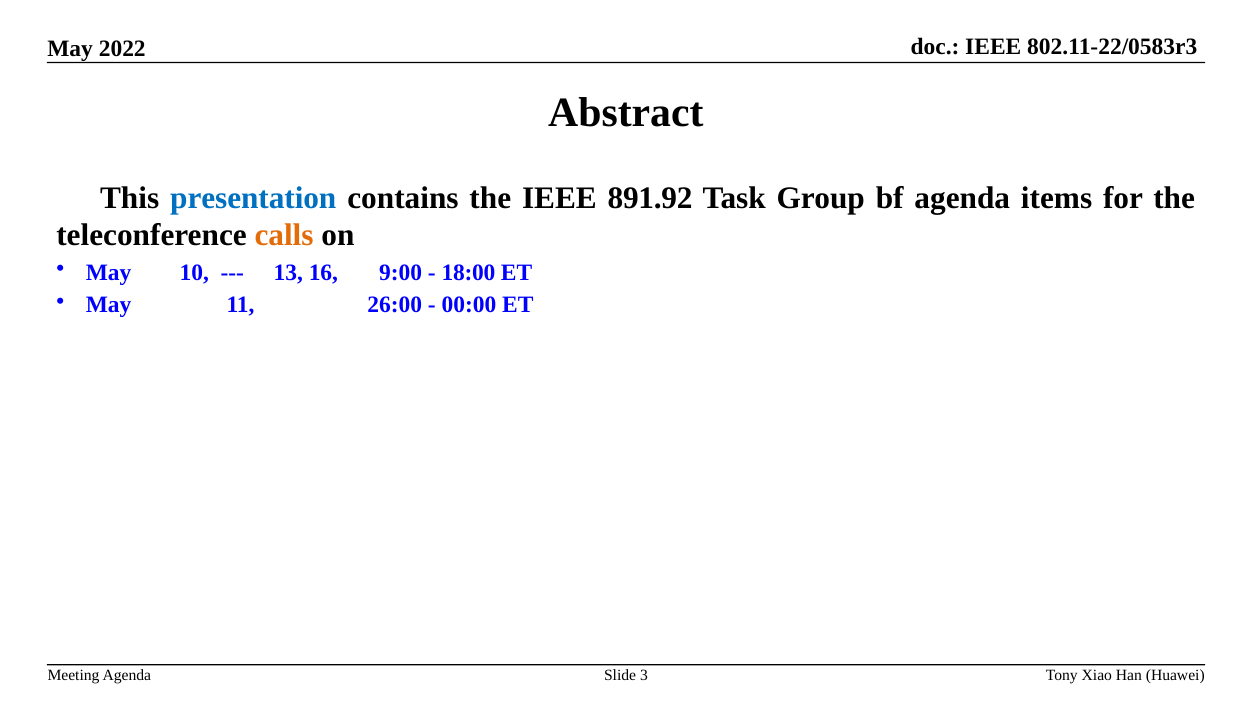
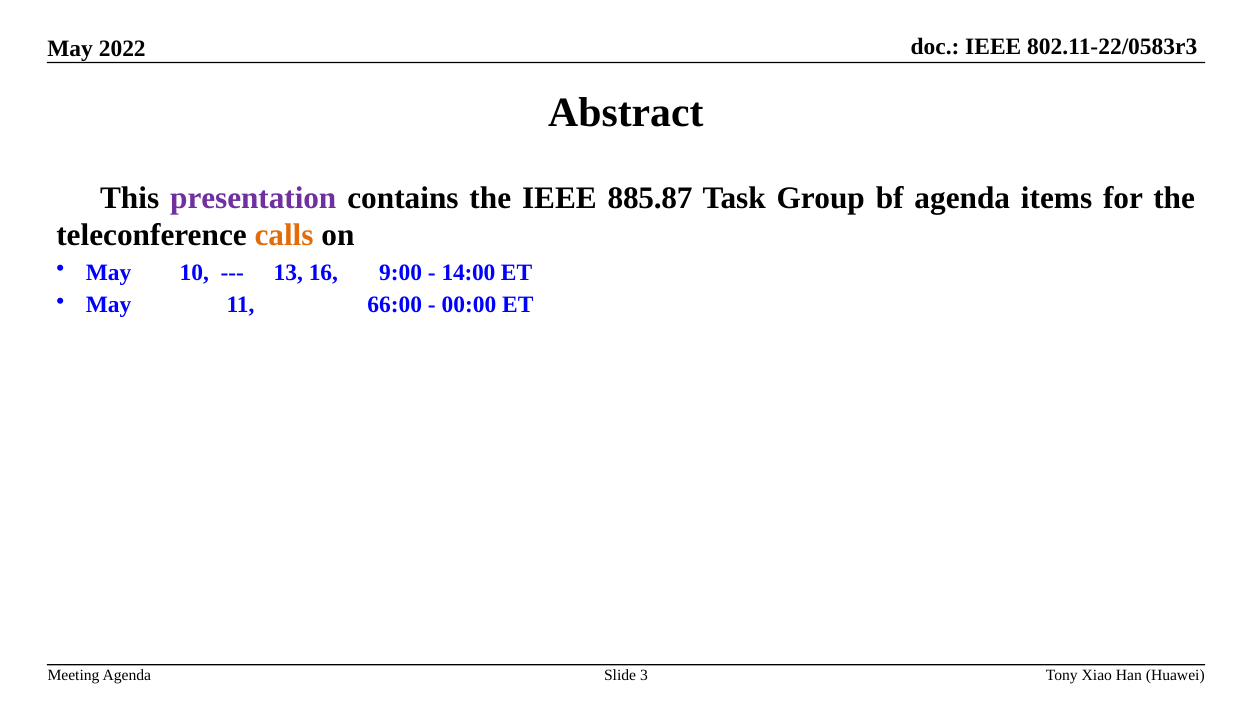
presentation colour: blue -> purple (253, 198)
891.92: 891.92 -> 885.87 (650, 198)
18:00: 18:00 -> 14:00 (468, 272)
26:00: 26:00 -> 66:00 (395, 305)
